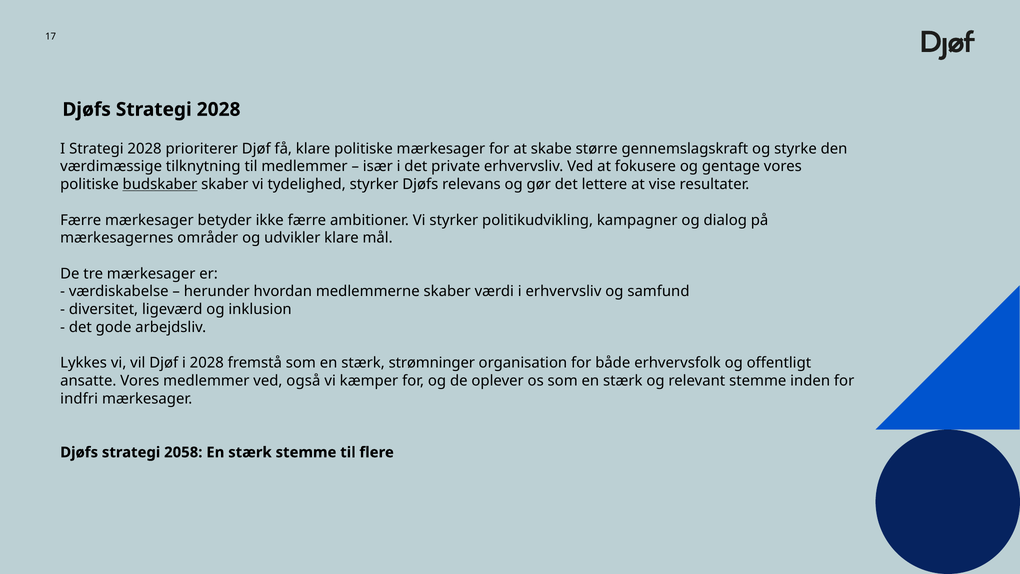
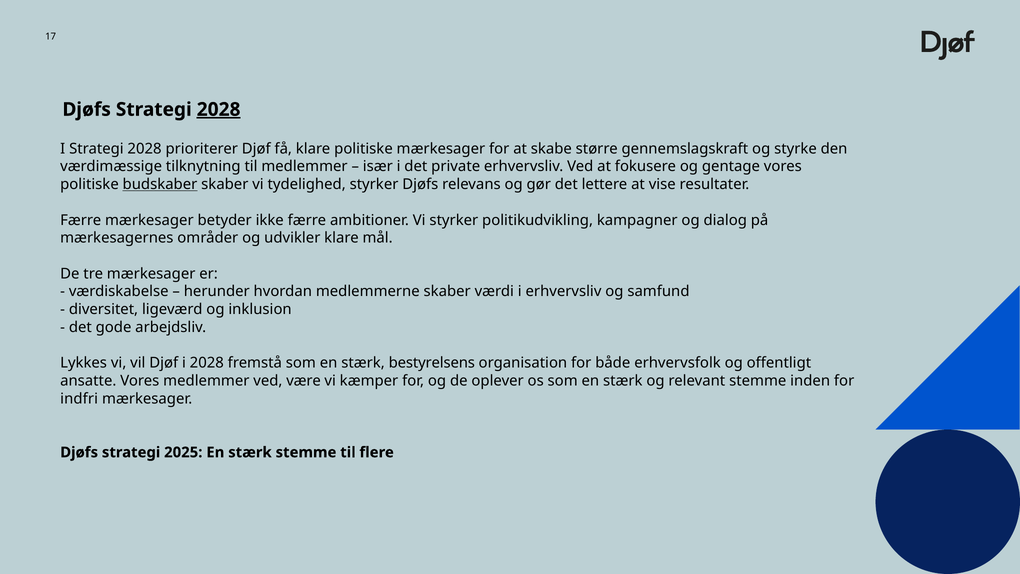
2028 underline: none -> present (219, 109)
strømninger: strømninger -> bestyrelsens (432, 363)
også: også -> være (304, 381)
2058: 2058 -> 2025 (183, 452)
